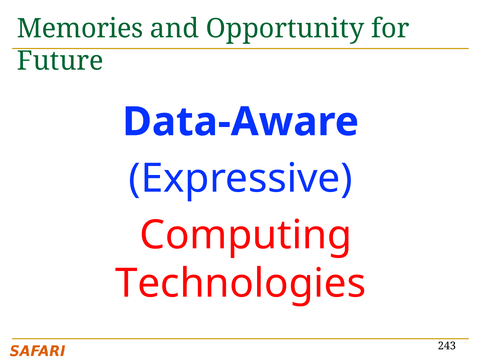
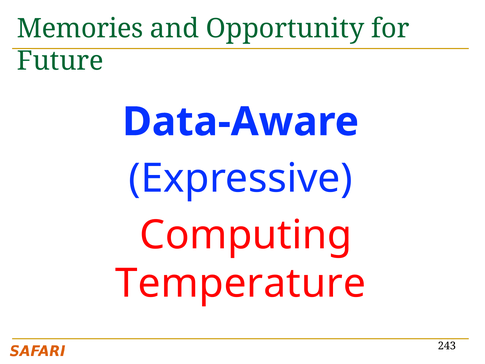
Technologies: Technologies -> Temperature (240, 283)
